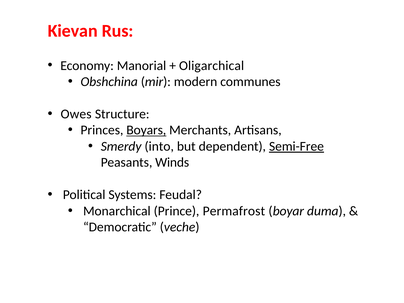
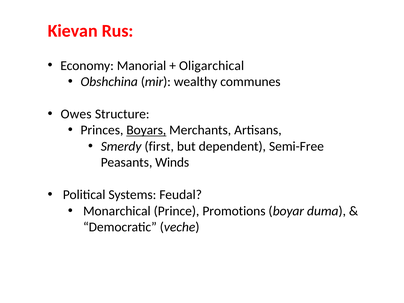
modern: modern -> wealthy (196, 82)
into: into -> first (159, 146)
Semi-Free underline: present -> none (296, 146)
Permafrost: Permafrost -> Promotions (234, 211)
